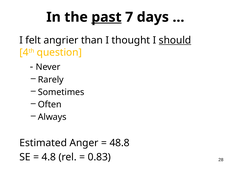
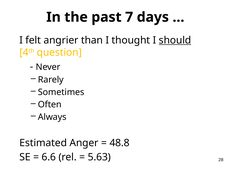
past underline: present -> none (106, 17)
4.8: 4.8 -> 6.6 (49, 157)
0.83: 0.83 -> 5.63 (99, 157)
